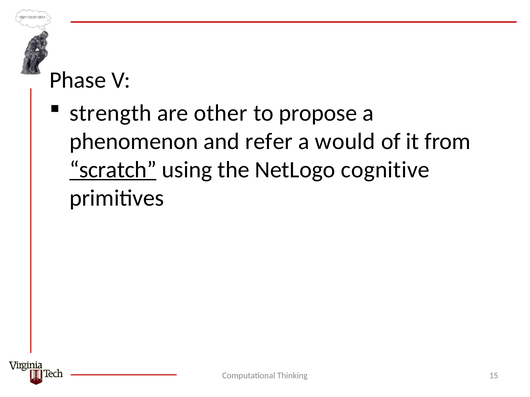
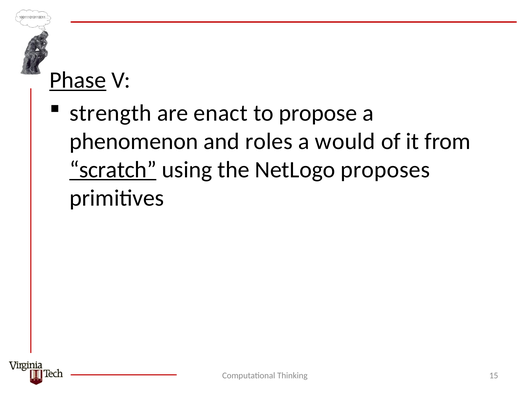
Phase underline: none -> present (78, 80)
other: other -> enact (221, 113)
refer: refer -> roles (269, 142)
cognitive: cognitive -> proposes (385, 170)
